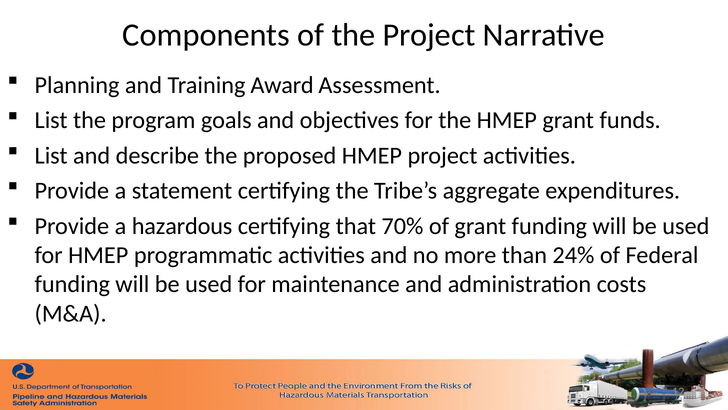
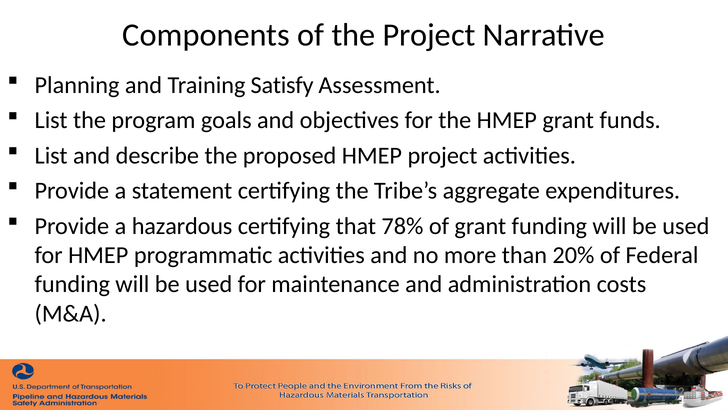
Award: Award -> Satisfy (282, 85)
70%: 70% -> 78% (402, 226)
24%: 24% -> 20% (573, 255)
